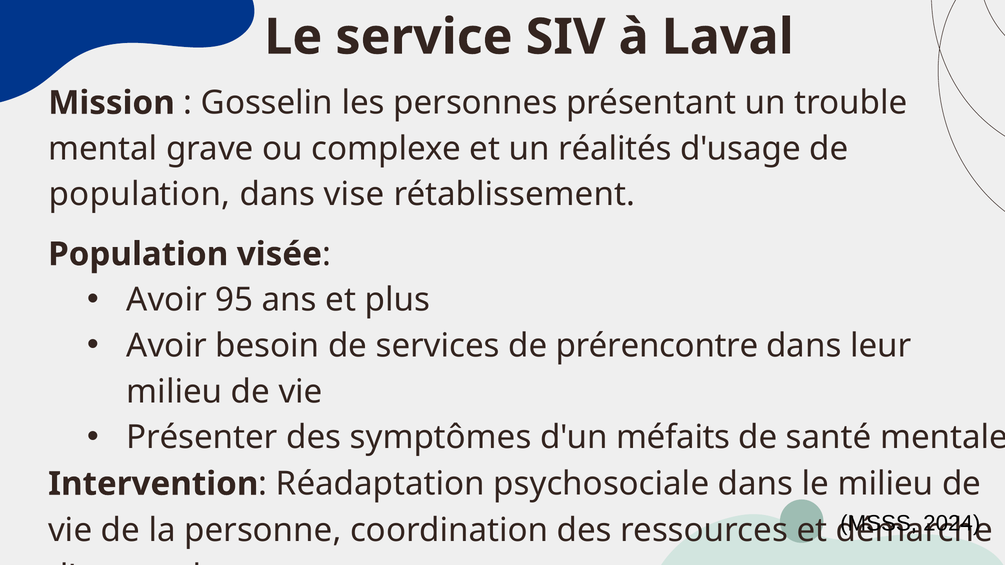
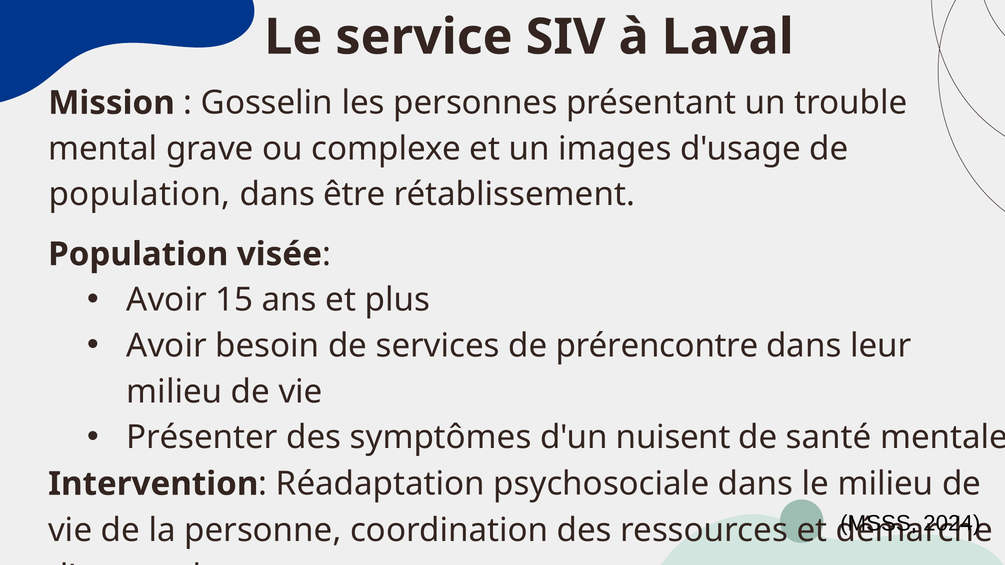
réalités: réalités -> images (615, 149)
vise: vise -> être (354, 195)
95: 95 -> 15 (234, 300)
méfaits: méfaits -> nuisent (673, 438)
